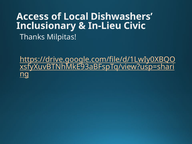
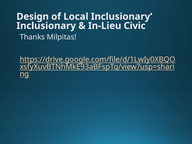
Access: Access -> Design (33, 17)
Local Dishwashers: Dishwashers -> Inclusionary (122, 17)
